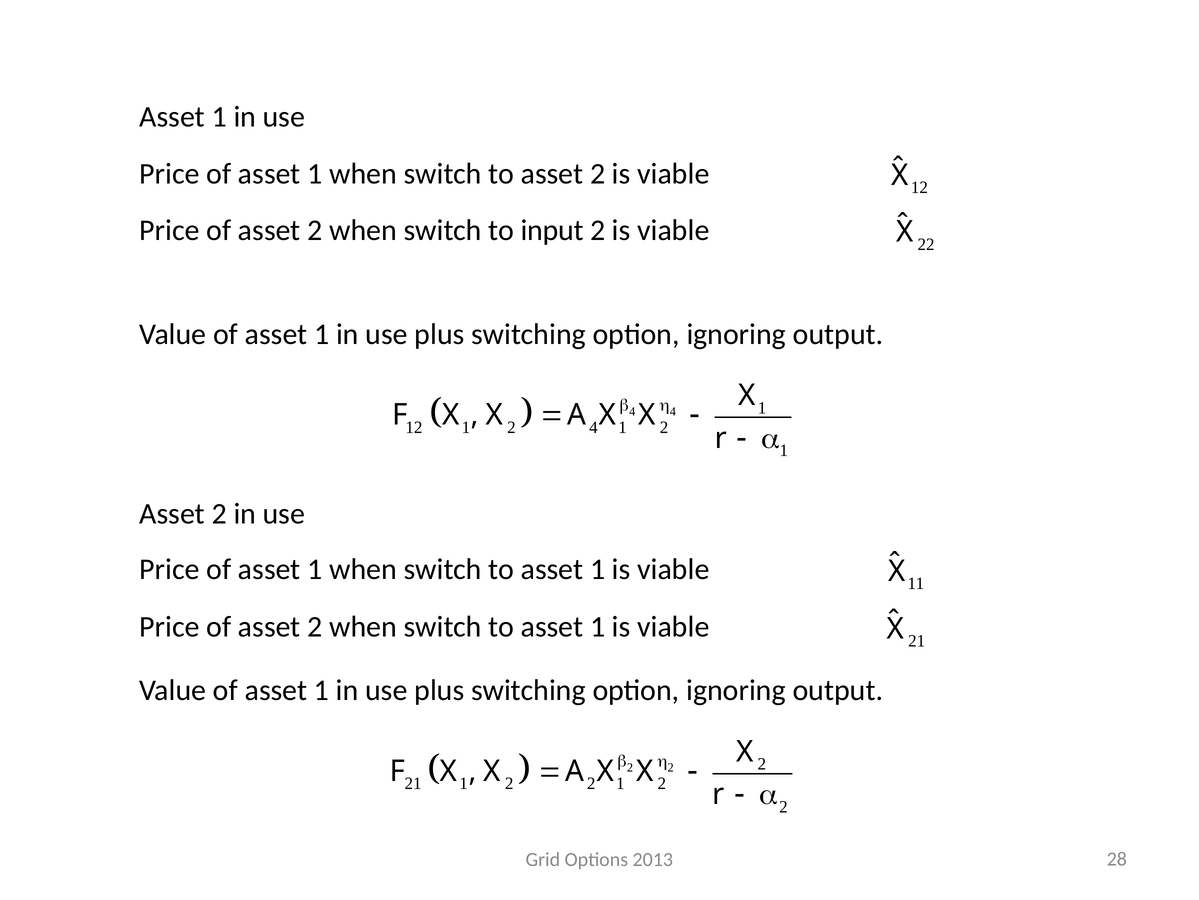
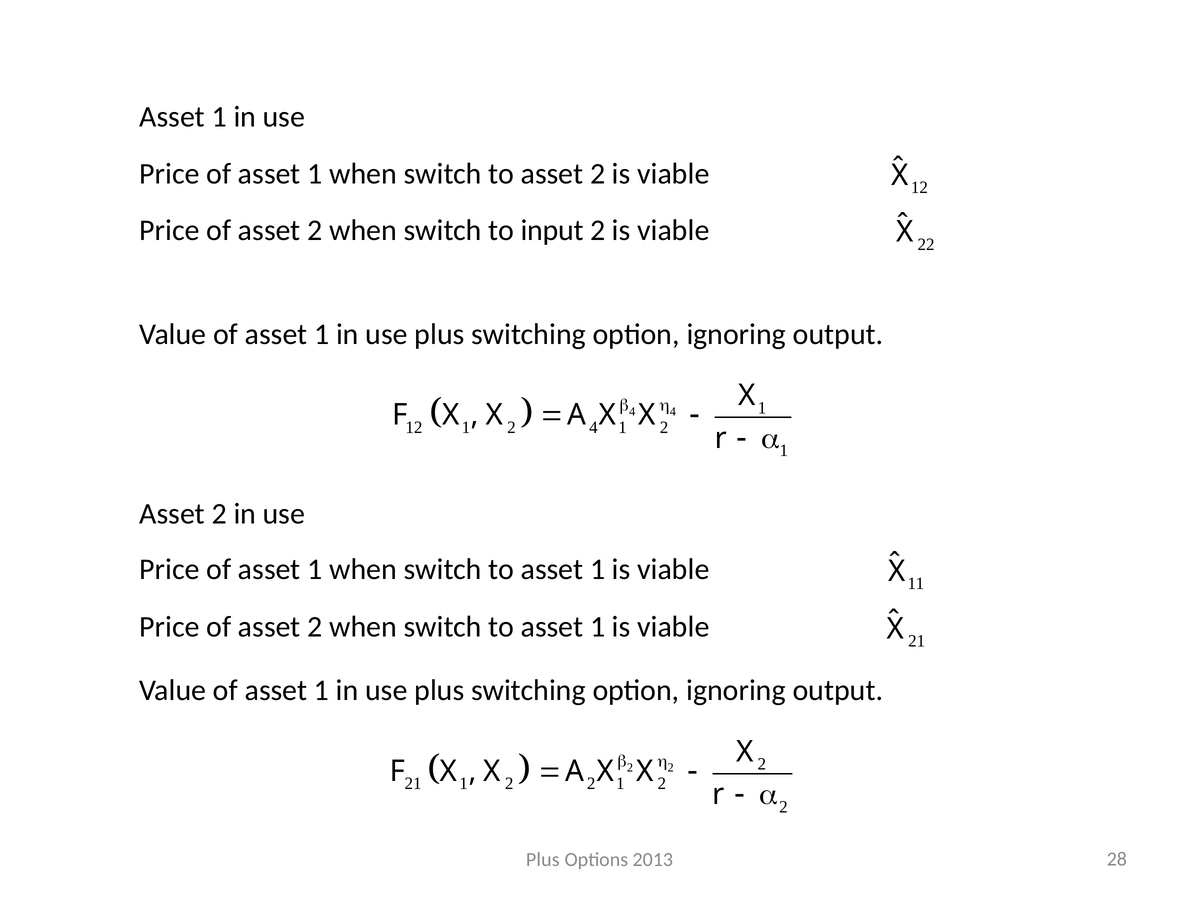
Grid: Grid -> Plus (543, 859)
